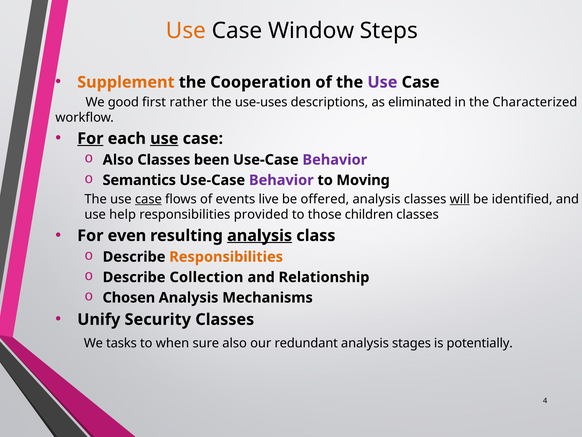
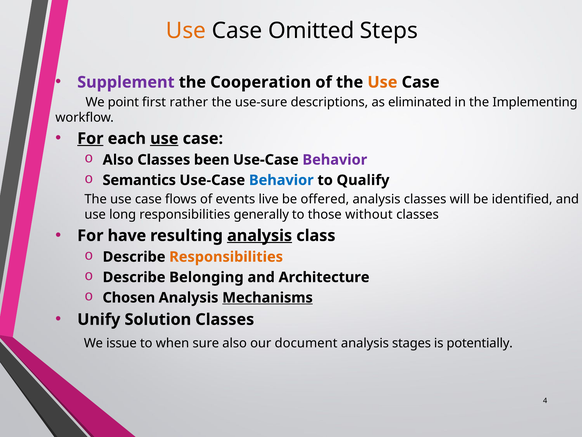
Window: Window -> Omitted (311, 31)
Supplement colour: orange -> purple (126, 82)
Use colour: purple -> orange (382, 82)
good: good -> point (123, 102)
use-uses: use-uses -> use-sure (261, 102)
Characterized: Characterized -> Implementing (535, 102)
Behavior colour: purple -> blue (281, 180)
Moving: Moving -> Qualify (363, 180)
case underline: present -> none (148, 199)
will underline: present -> none (460, 199)
help: help -> long (123, 214)
provided: provided -> generally (261, 214)
children: children -> without (369, 214)
even: even -> have (127, 235)
Collection: Collection -> Belonging (206, 277)
Relationship: Relationship -> Architecture (324, 277)
Mechanisms underline: none -> present (268, 297)
Security: Security -> Solution (158, 319)
tasks: tasks -> issue (121, 343)
redundant: redundant -> document (306, 343)
